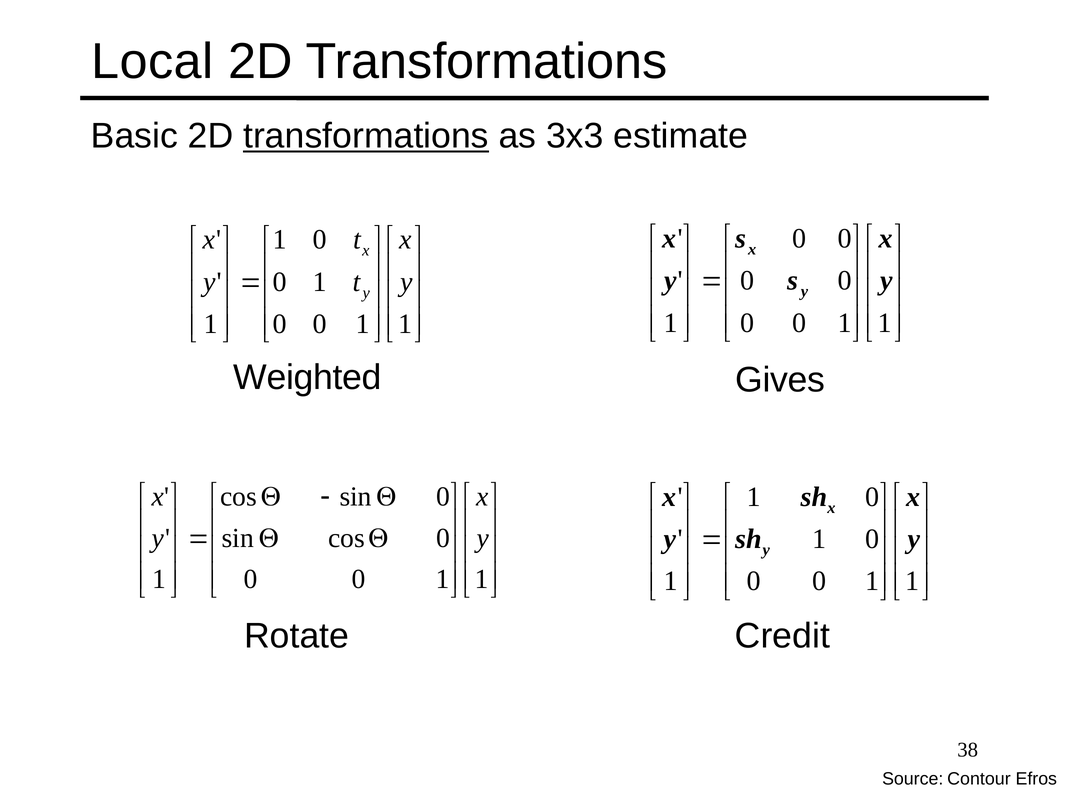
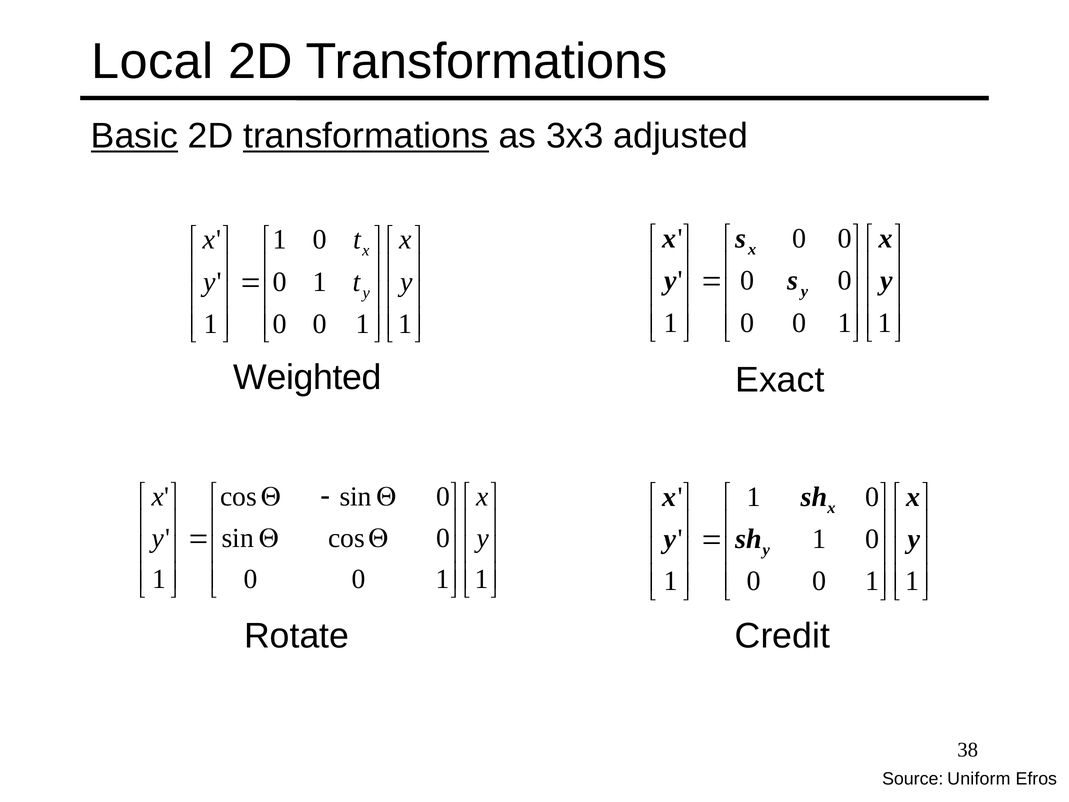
Basic underline: none -> present (134, 136)
estimate: estimate -> adjusted (681, 136)
Gives: Gives -> Exact (780, 380)
Contour: Contour -> Uniform (979, 778)
